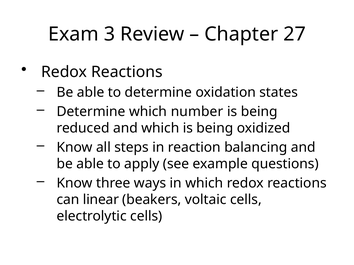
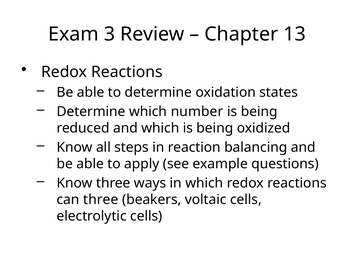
27: 27 -> 13 (295, 34)
can linear: linear -> three (101, 200)
